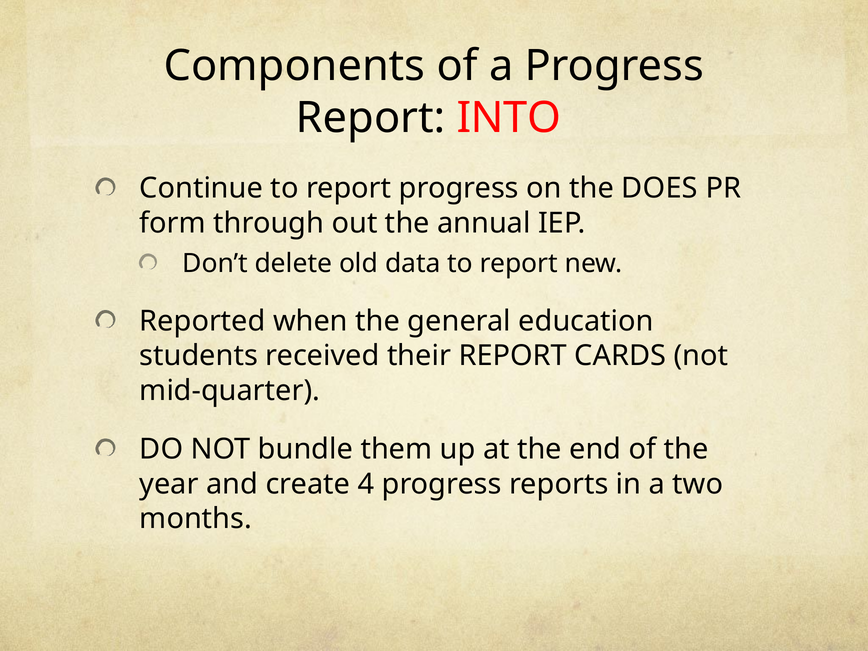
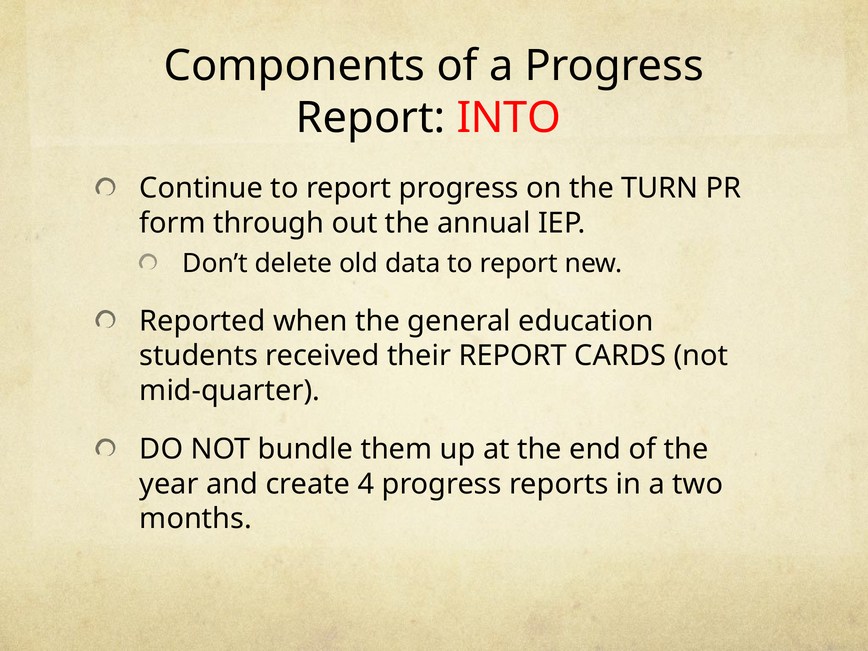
DOES: DOES -> TURN (660, 188)
